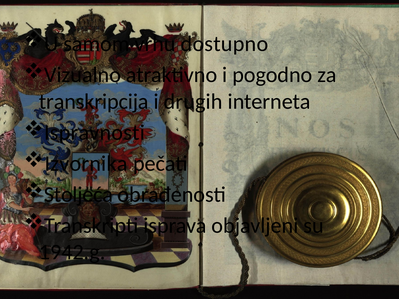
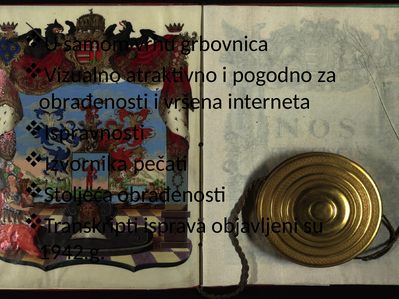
dostupno: dostupno -> grbovnica (225, 44)
transkripcija: transkripcija -> obrađenosti (94, 102)
drugih: drugih -> vršena (193, 102)
